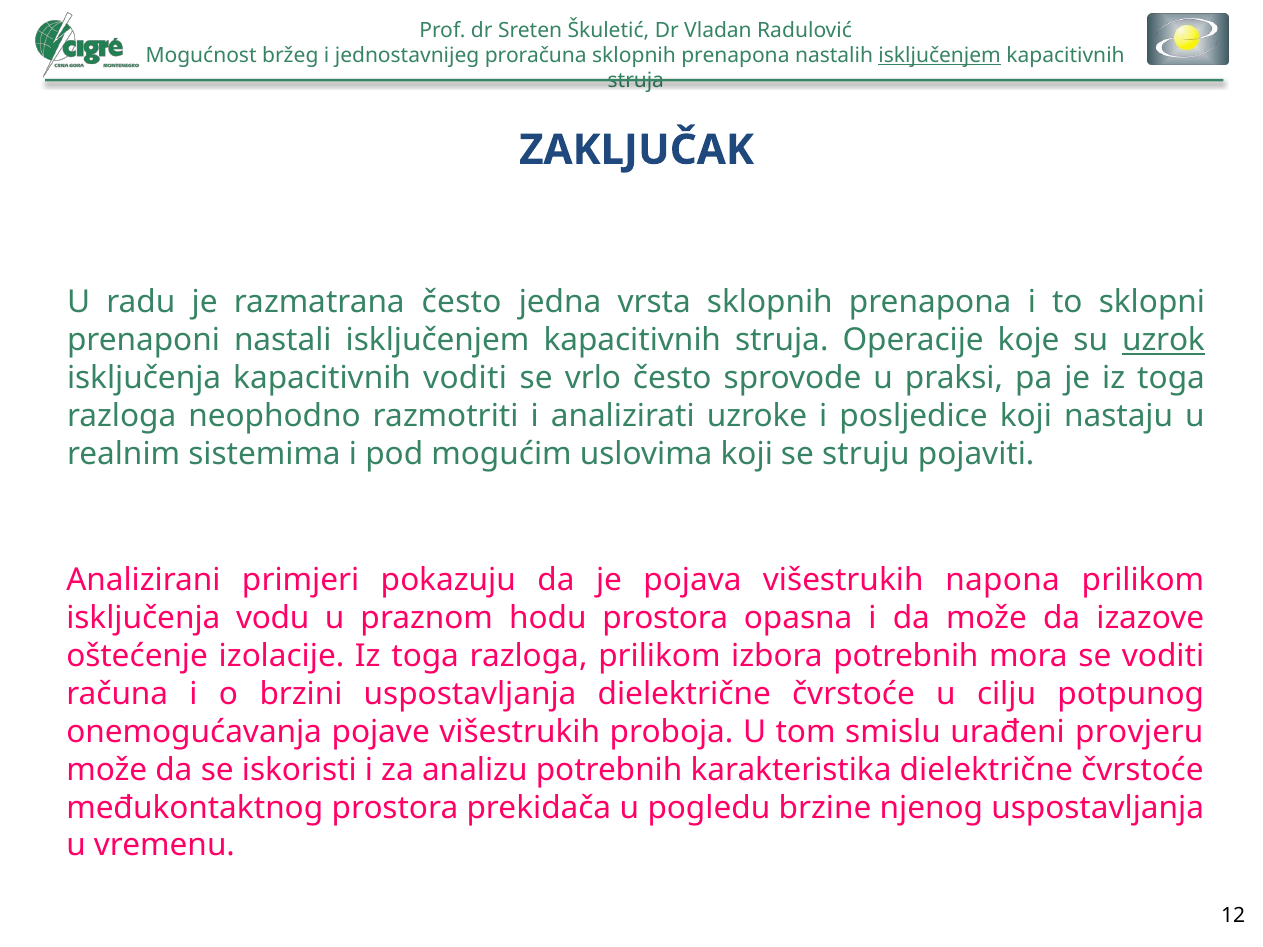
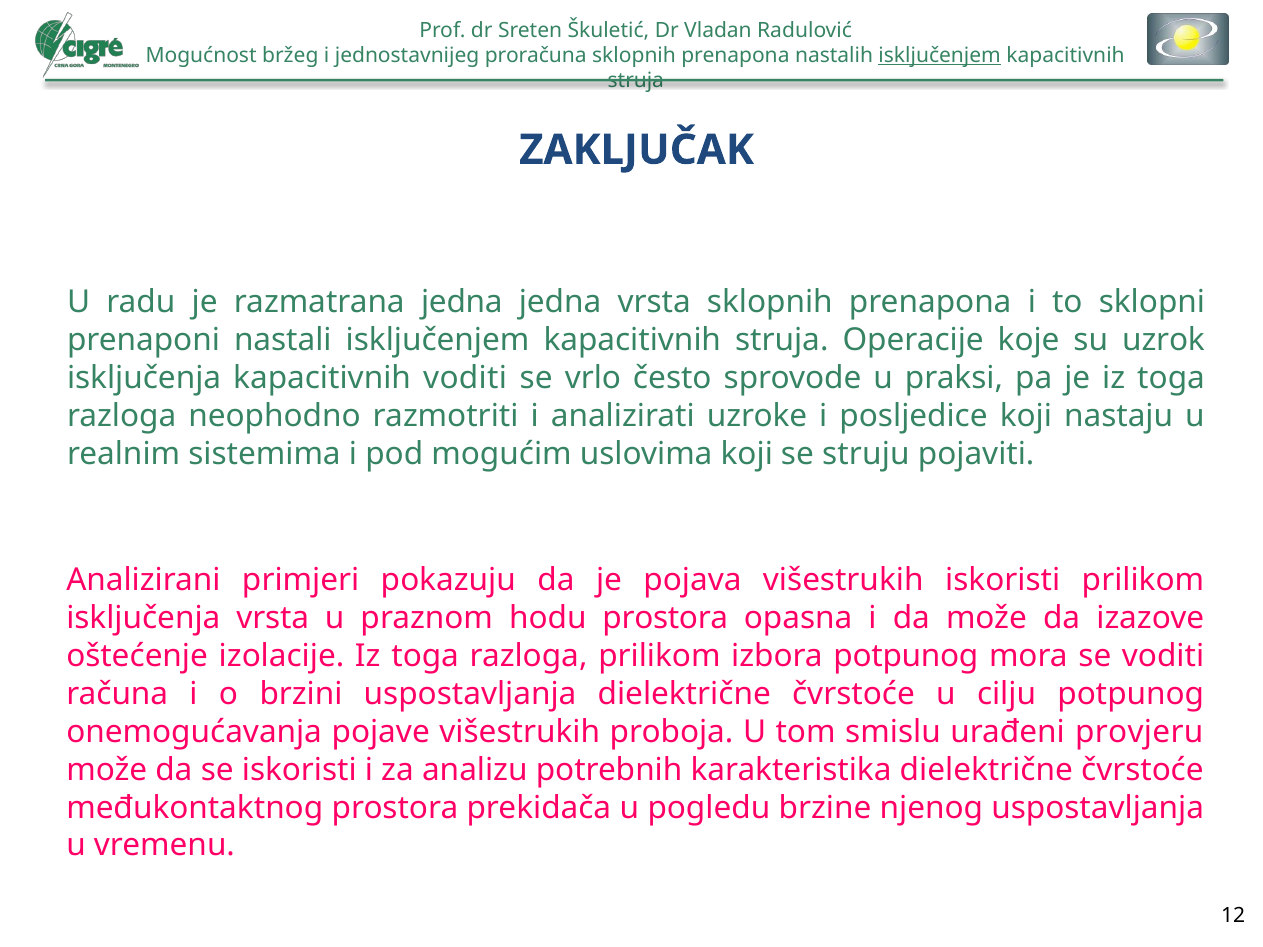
razmatrana često: često -> jedna (462, 302)
uzrok underline: present -> none (1164, 340)
višestrukih napona: napona -> iskoristi (1003, 581)
isključenja vodu: vodu -> vrsta (273, 618)
izbora potrebnih: potrebnih -> potpunog (906, 656)
